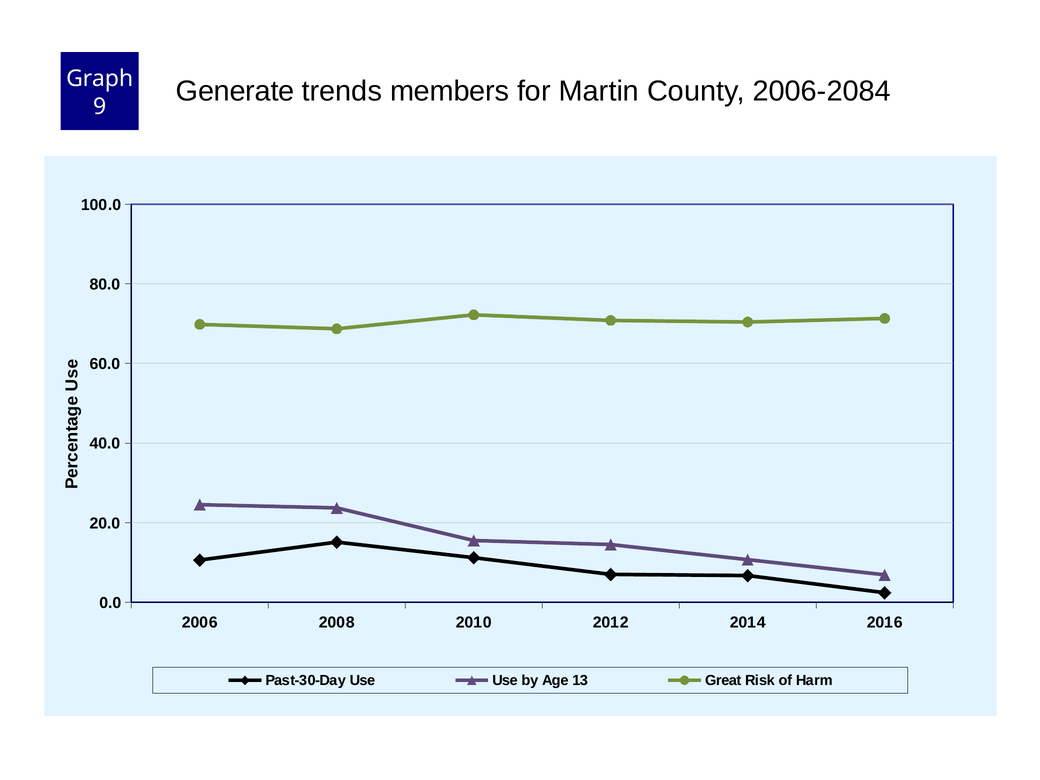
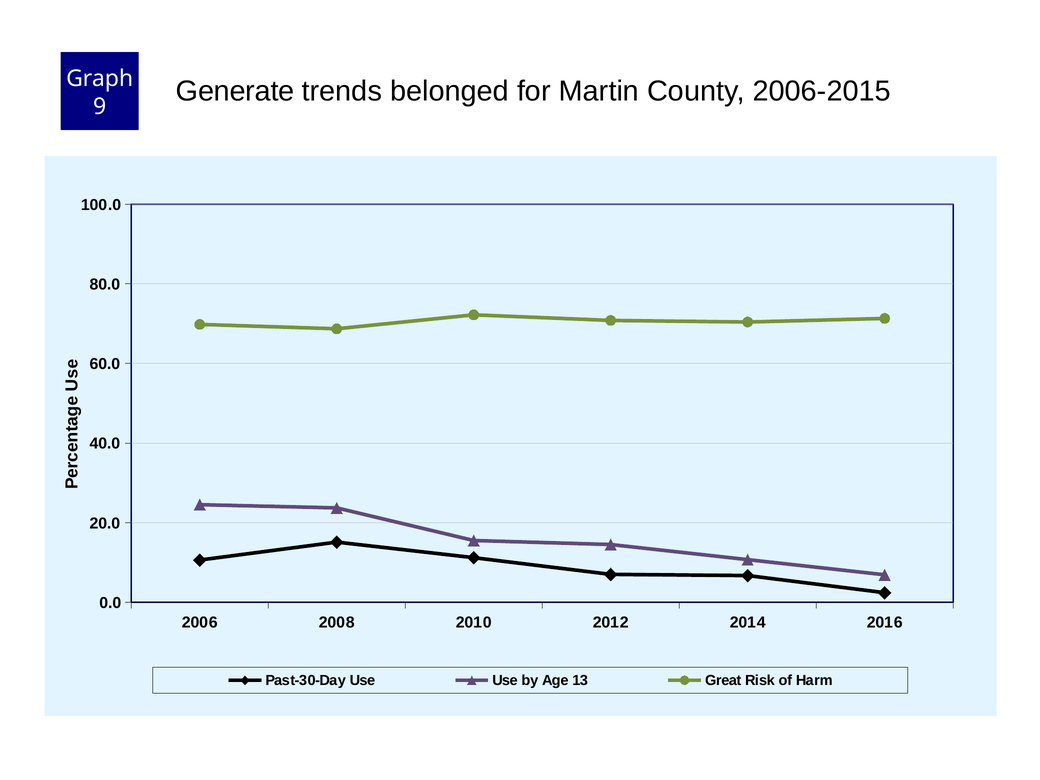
members: members -> belonged (450, 91)
2006-2084: 2006-2084 -> 2006-2015 (822, 91)
